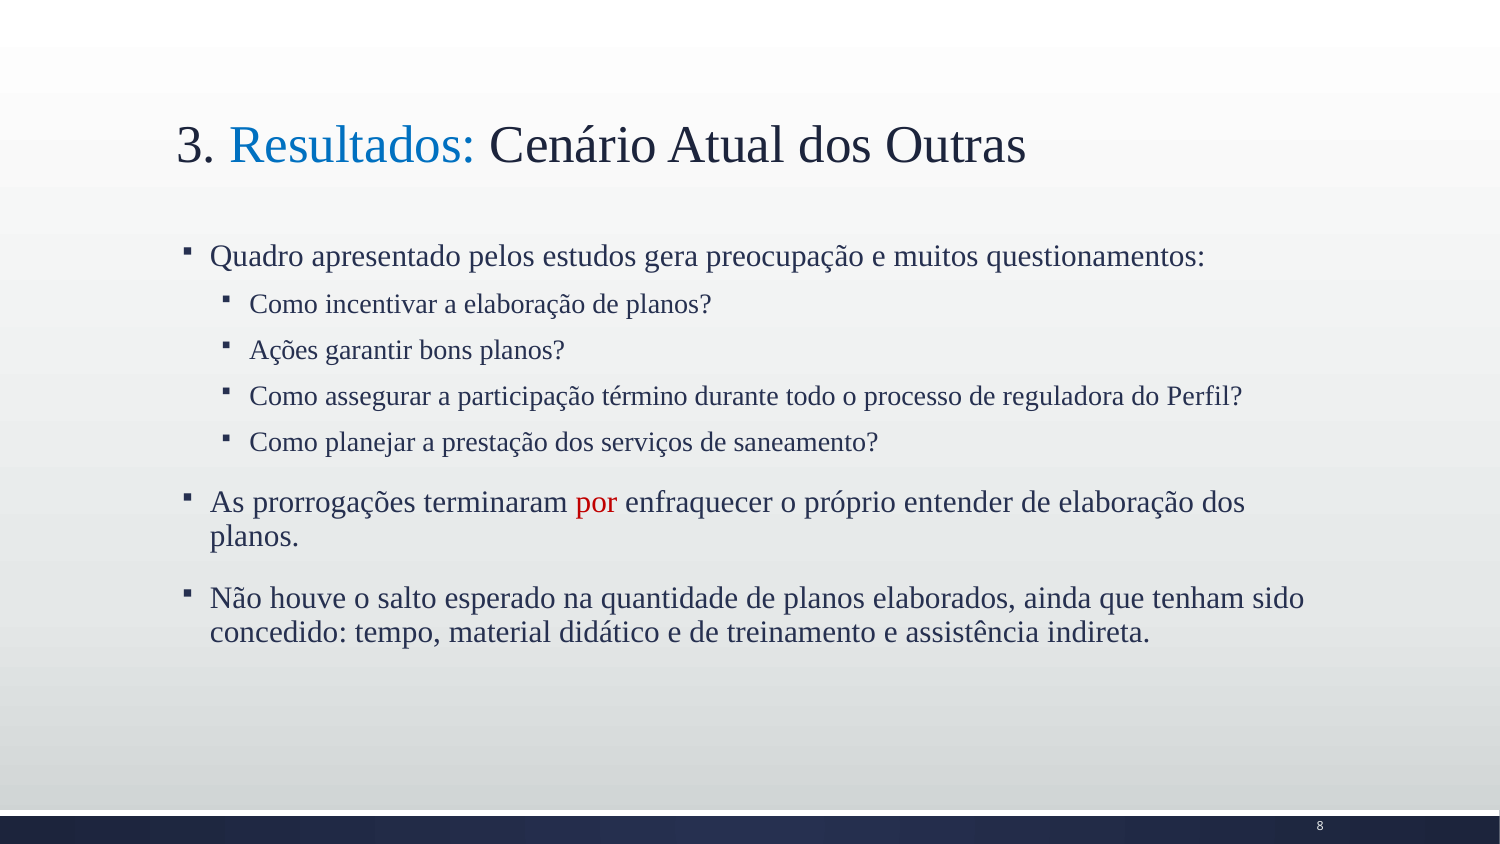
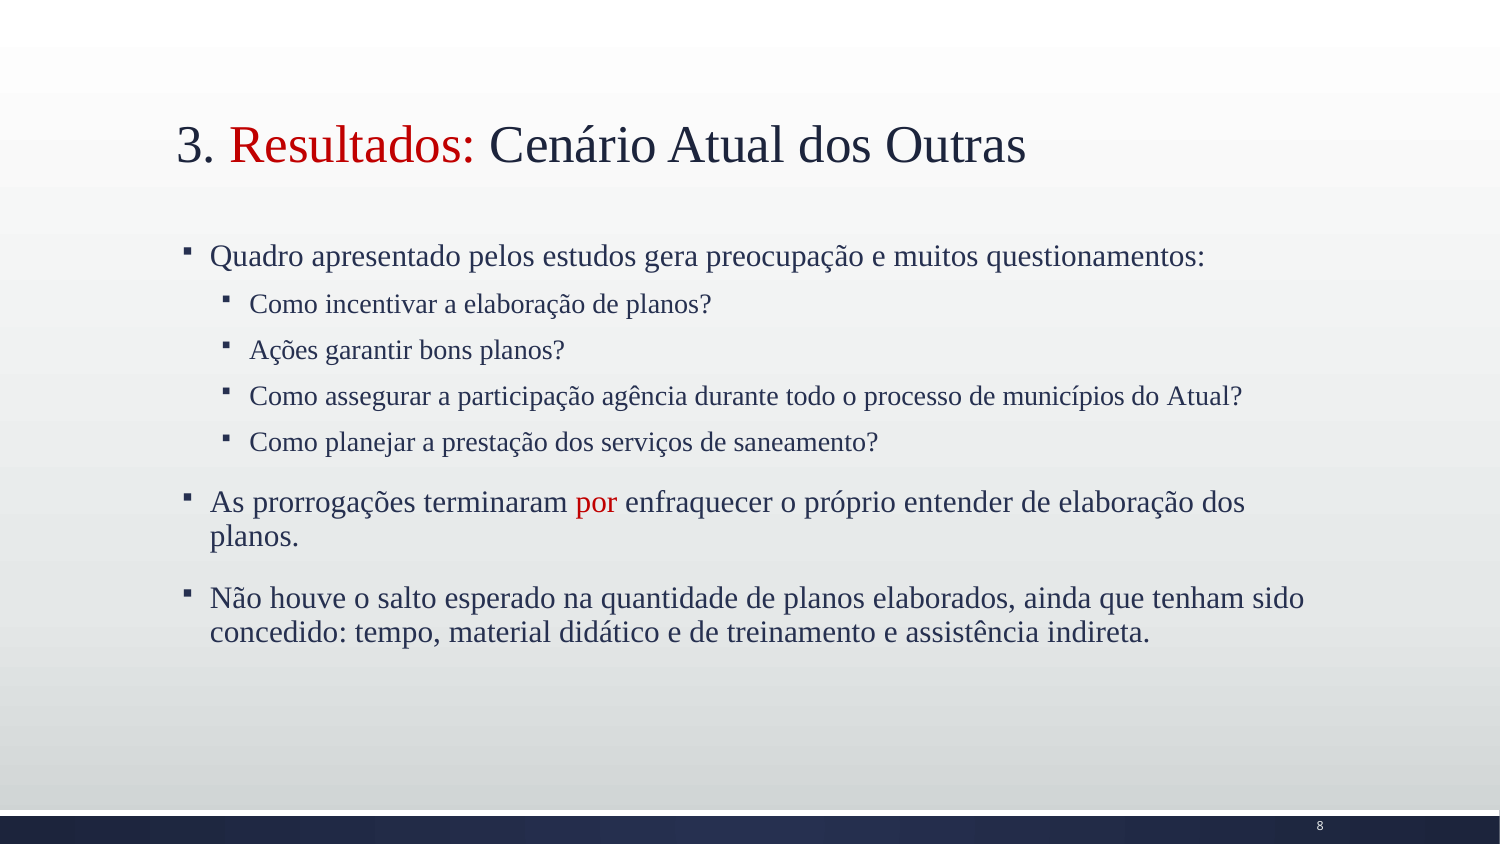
Resultados colour: blue -> red (353, 145)
término: término -> agência (645, 396)
reguladora: reguladora -> municípios (1064, 396)
do Perfil: Perfil -> Atual (1205, 396)
